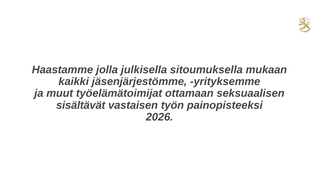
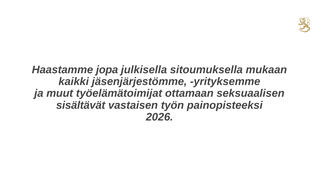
jolla: jolla -> jopa (107, 70)
